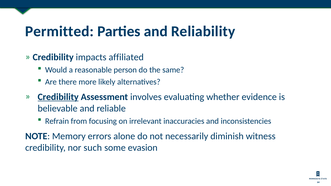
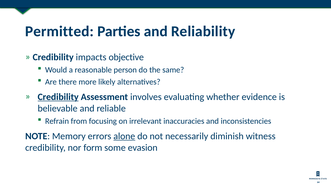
affiliated: affiliated -> objective (126, 57)
alone underline: none -> present (124, 136)
such: such -> form (93, 148)
